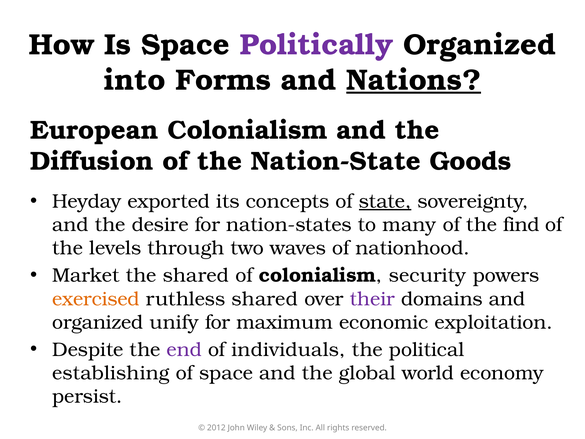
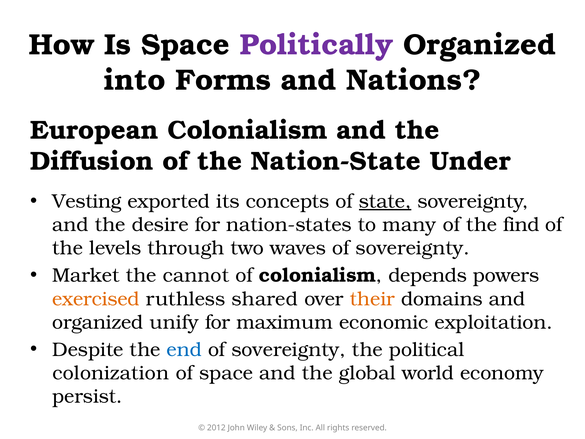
Nations underline: present -> none (414, 80)
Goods: Goods -> Under (470, 161)
Heyday: Heyday -> Vesting (87, 201)
waves of nationhood: nationhood -> sovereignty (413, 248)
the shared: shared -> cannot (196, 275)
security: security -> depends (428, 275)
their colour: purple -> orange (372, 299)
end colour: purple -> blue (184, 349)
individuals: individuals -> sovereignty (289, 349)
establishing: establishing -> colonization (111, 373)
